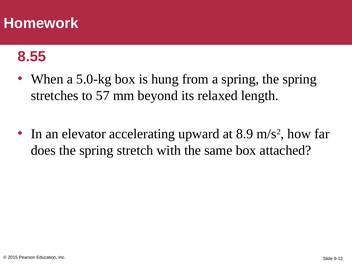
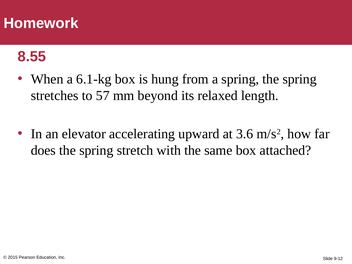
5.0-kg: 5.0-kg -> 6.1-kg (94, 79)
8.9: 8.9 -> 3.6 (245, 134)
